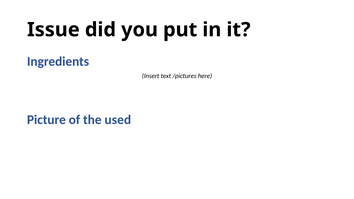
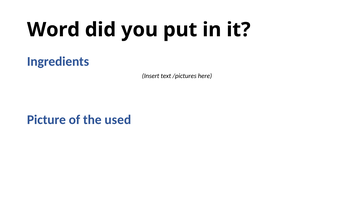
Issue: Issue -> Word (53, 30)
